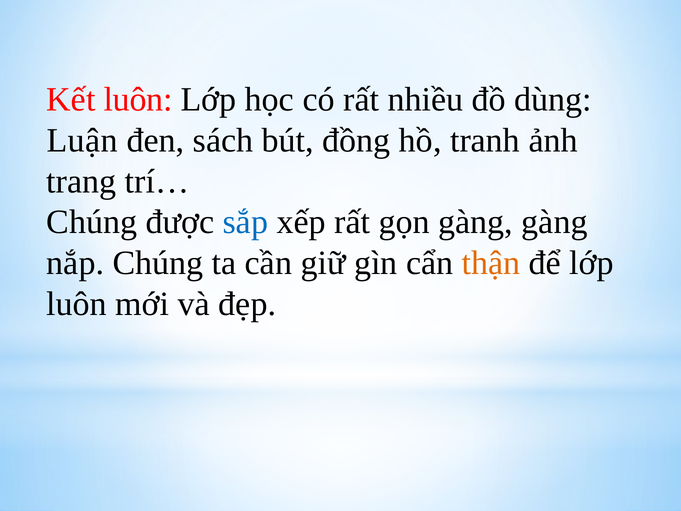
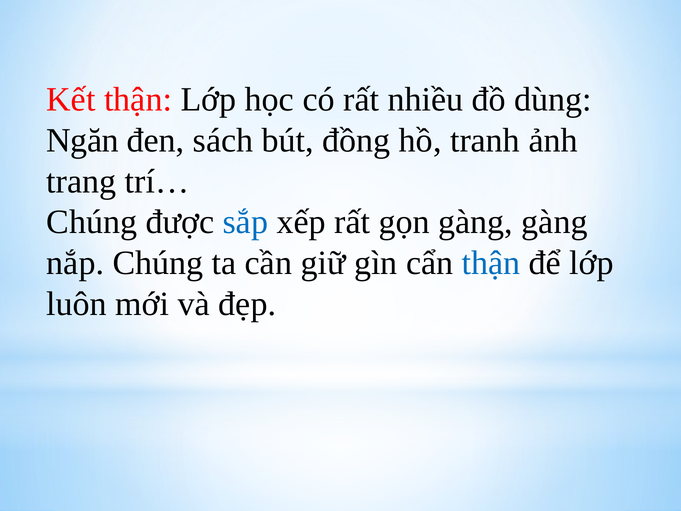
Kết luôn: luôn -> thận (138, 99)
Luận: Luận -> Ngăn (82, 140)
thận colour: orange -> blue (491, 263)
